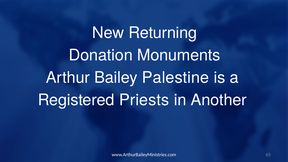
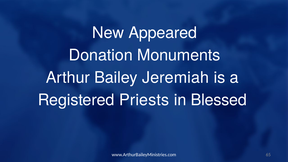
Returning: Returning -> Appeared (163, 33)
Palestine: Palestine -> Jeremiah (176, 78)
Another: Another -> Blessed (219, 100)
